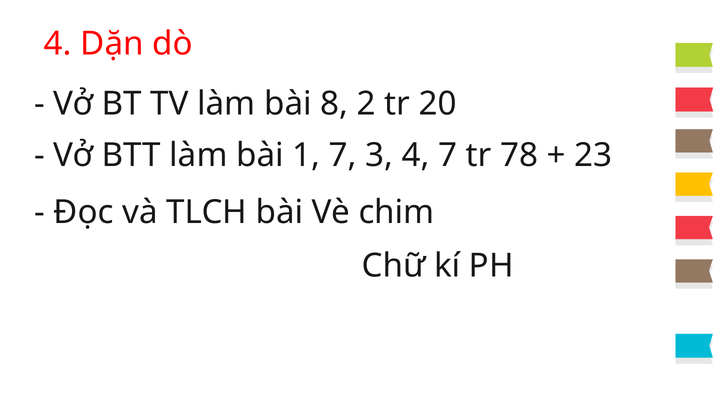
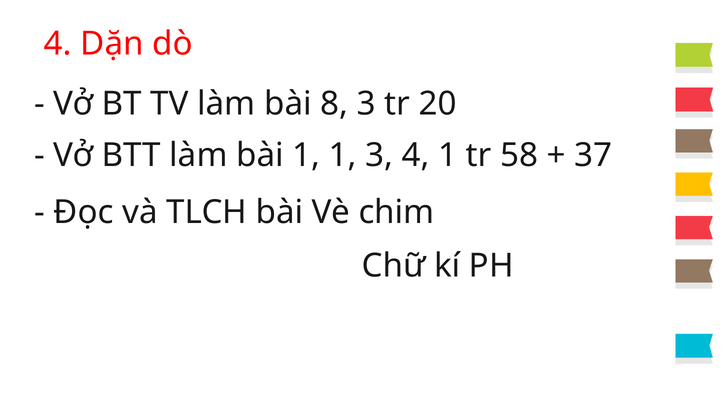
8 2: 2 -> 3 (366, 104)
1 7: 7 -> 1 (343, 156)
4 7: 7 -> 1 (448, 156)
78: 78 -> 58 (519, 156)
23: 23 -> 37 (593, 156)
